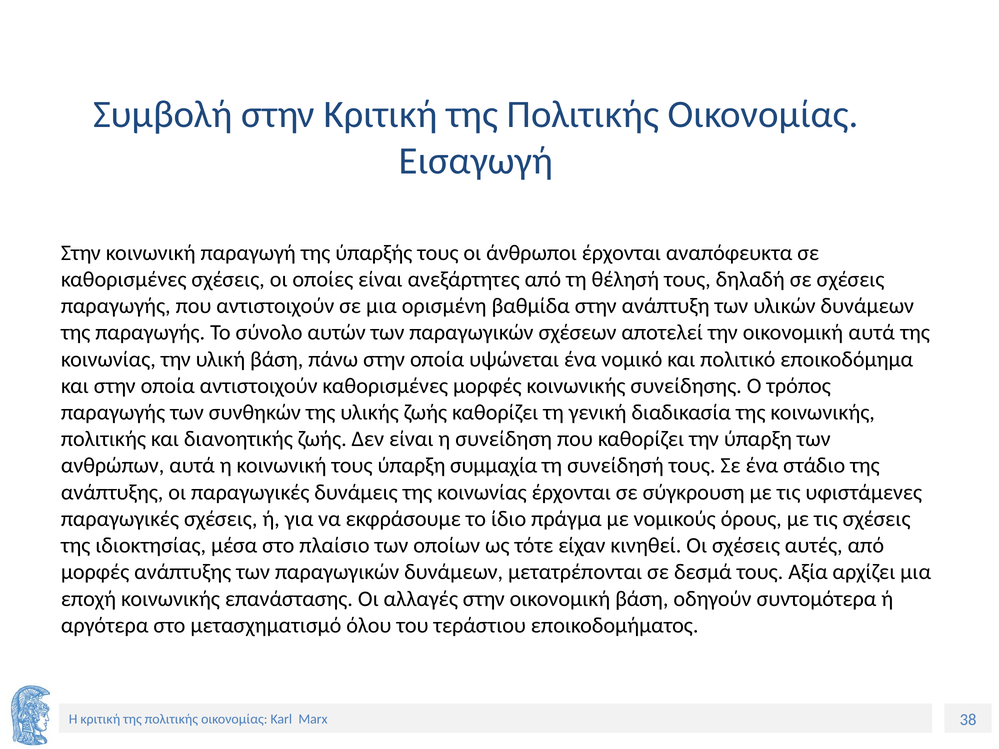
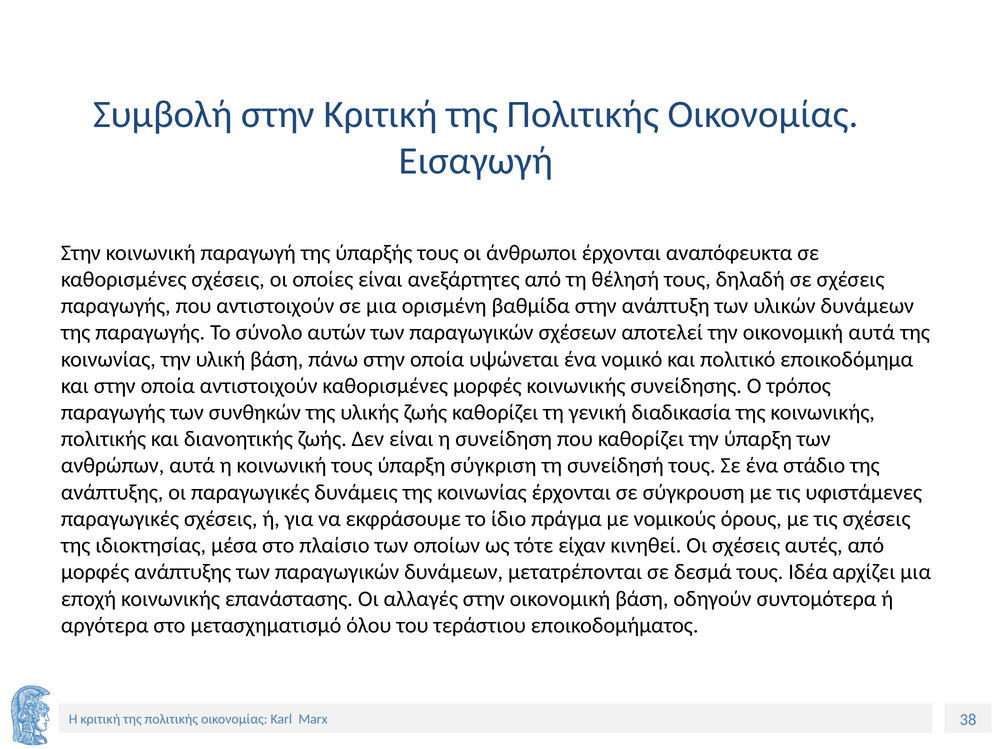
συμμαχία: συμμαχία -> σύγκριση (493, 466)
Αξία: Αξία -> Ιδέα (808, 572)
